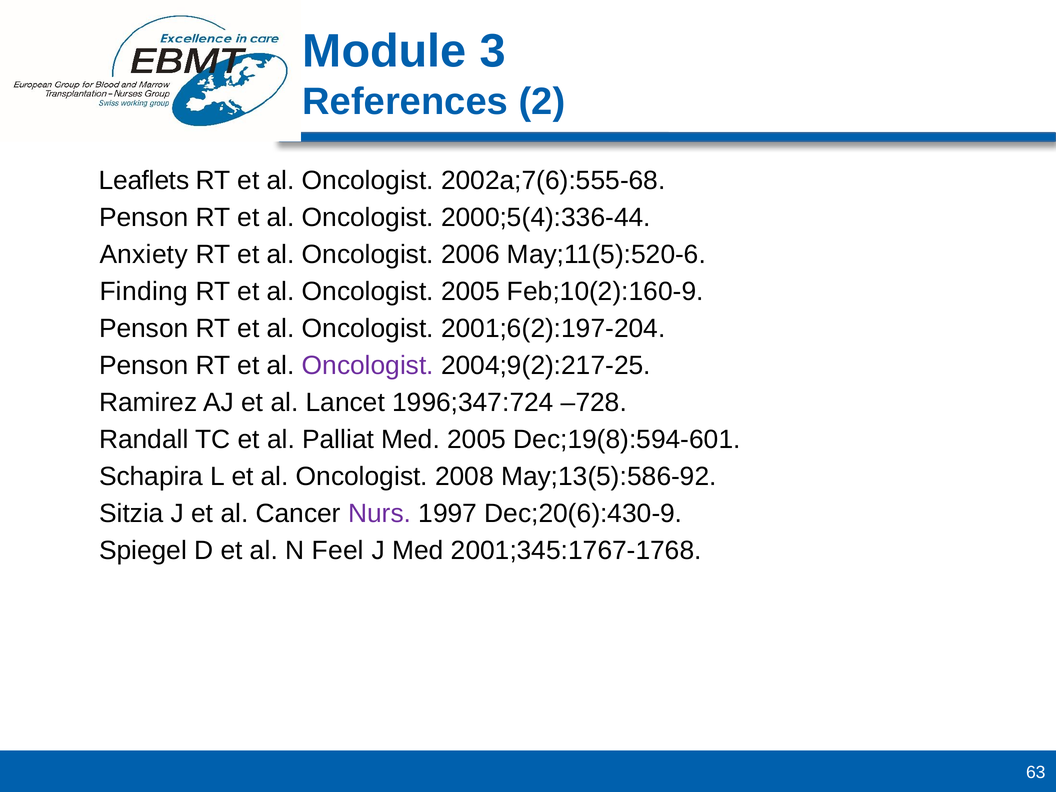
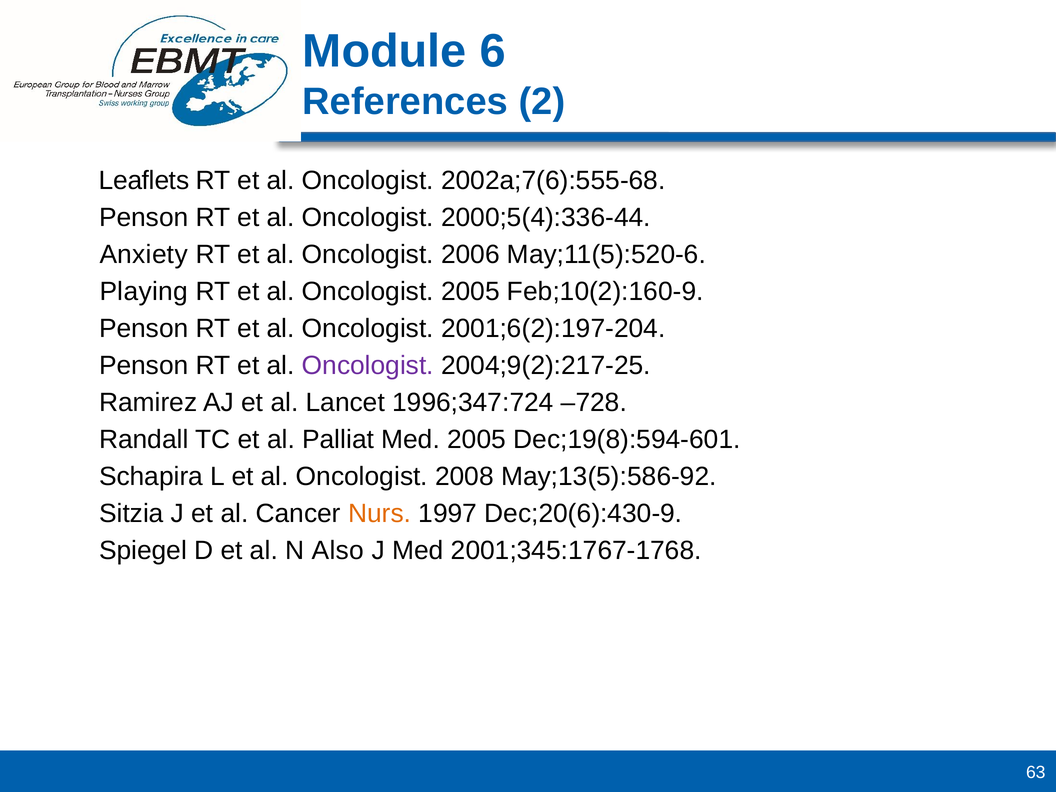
3: 3 -> 6 (493, 51)
Finding: Finding -> Playing (144, 292)
Nurs colour: purple -> orange (380, 513)
Feel: Feel -> Also (338, 550)
